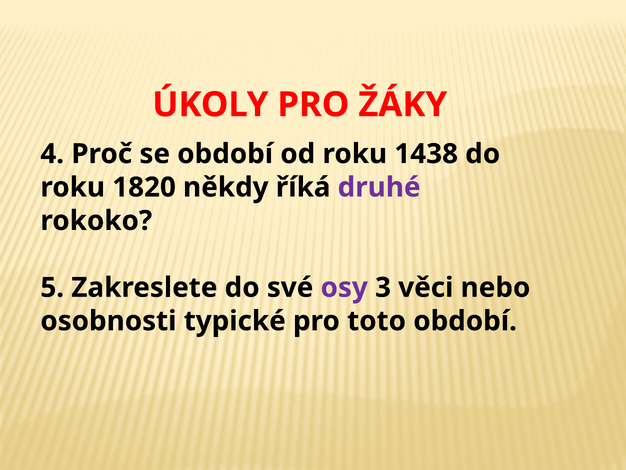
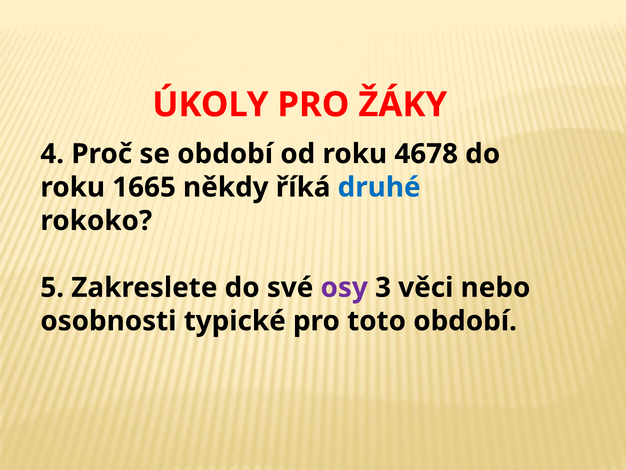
1438: 1438 -> 4678 (426, 154)
1820: 1820 -> 1665 (144, 187)
druhé colour: purple -> blue (379, 187)
